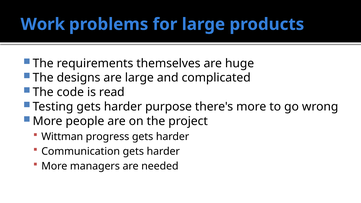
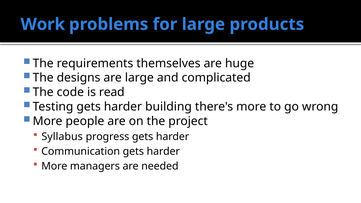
purpose: purpose -> building (168, 107)
Wittman: Wittman -> Syllabus (62, 137)
